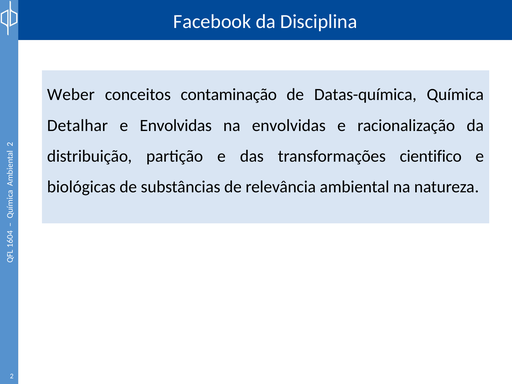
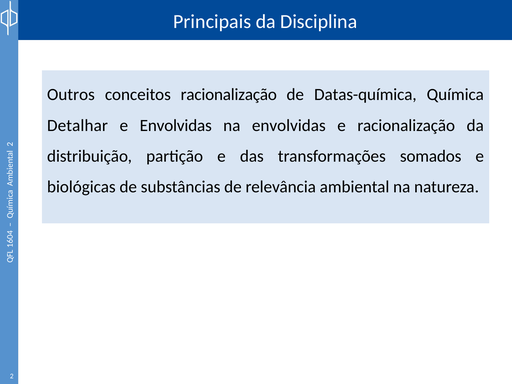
Facebook: Facebook -> Principais (212, 22)
Weber: Weber -> Outros (71, 95)
conceitos contaminação: contaminação -> racionalização (229, 95)
cientifico: cientifico -> somados (431, 156)
